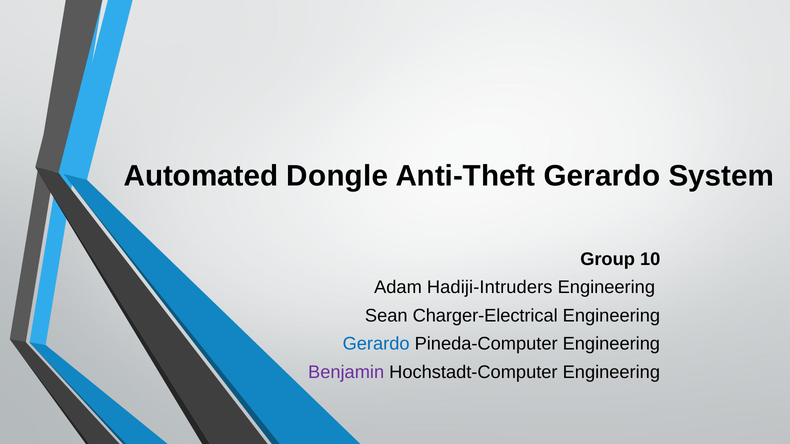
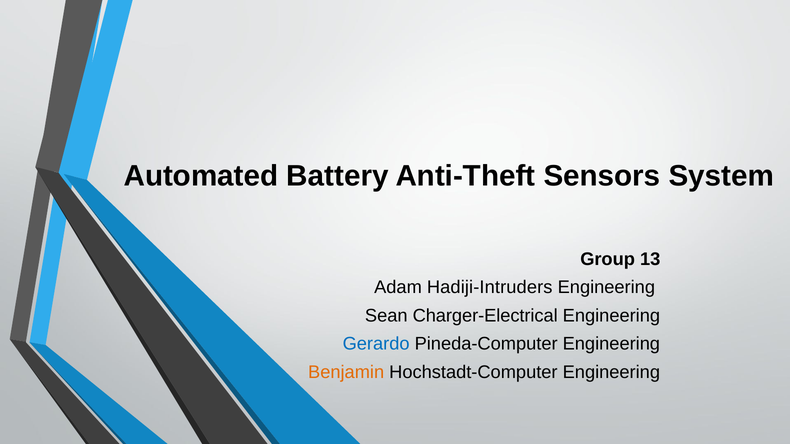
Dongle: Dongle -> Battery (337, 176)
Anti-Theft Gerardo: Gerardo -> Sensors (602, 176)
10: 10 -> 13 (650, 259)
Benjamin colour: purple -> orange (346, 372)
